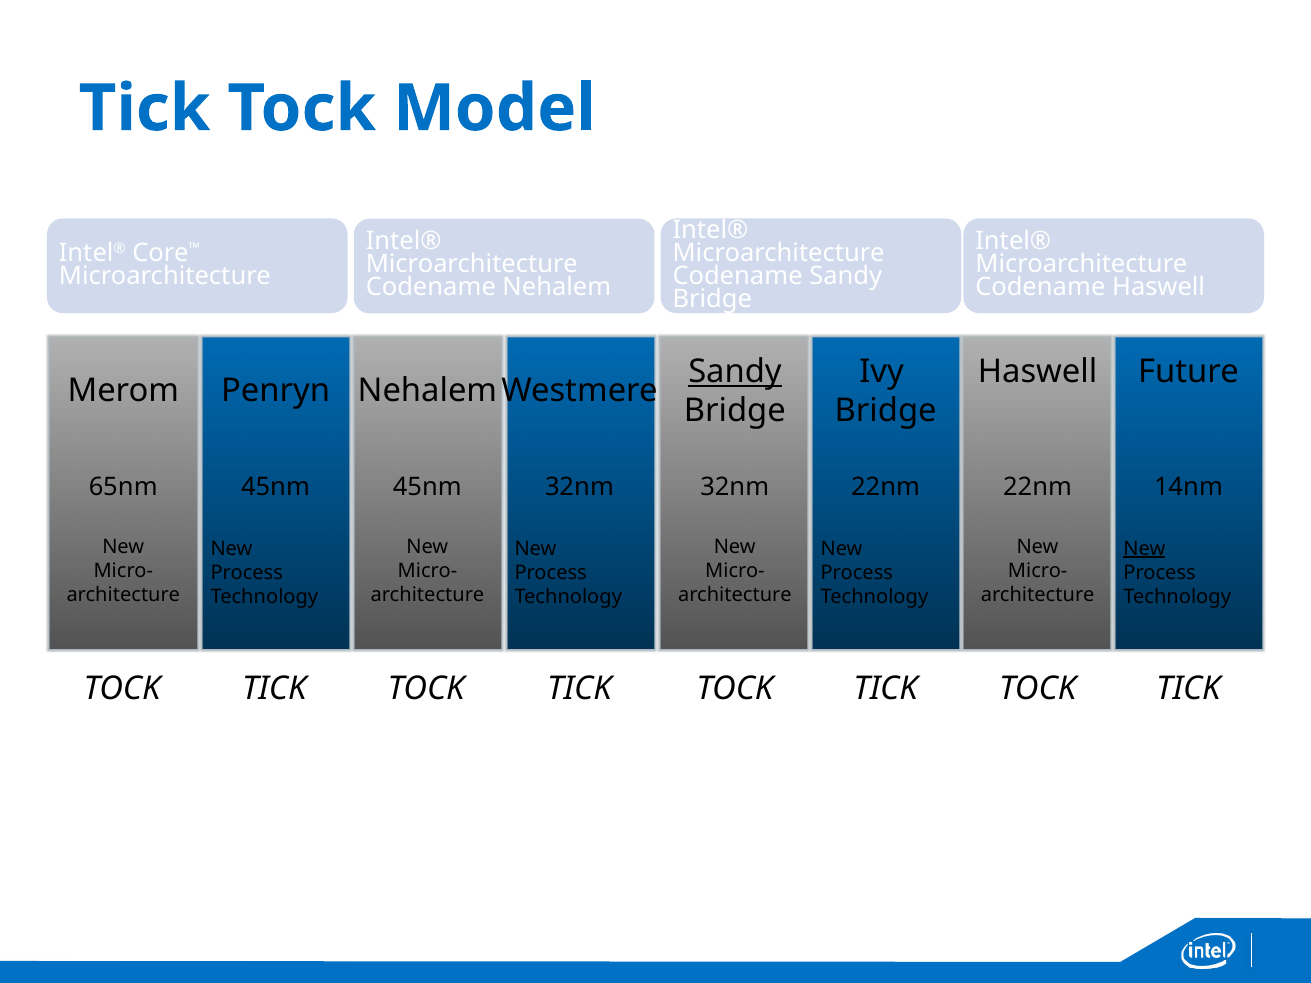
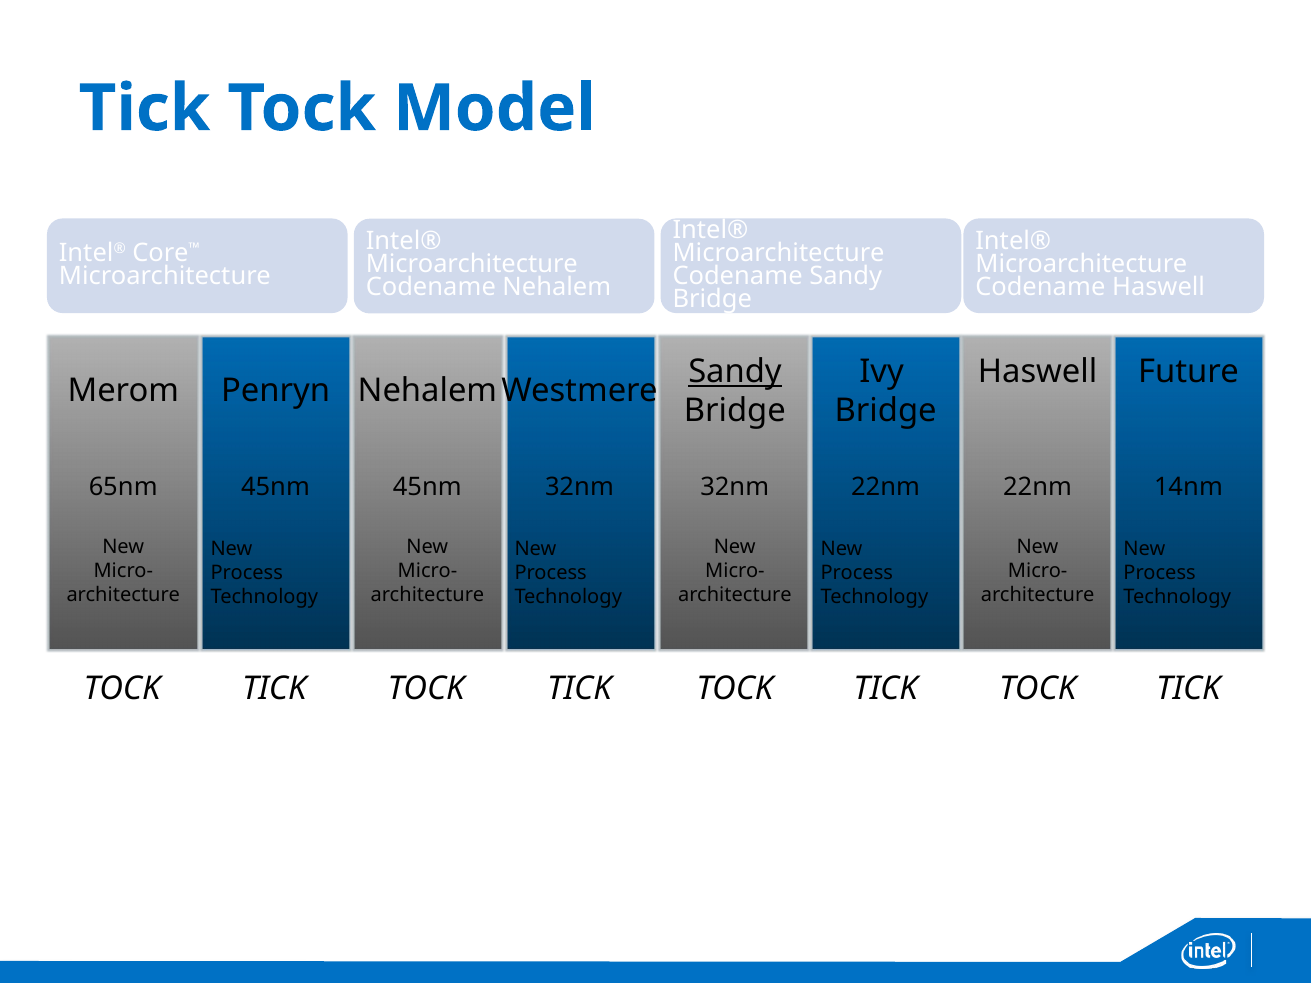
New underline: present -> none (1144, 549)
